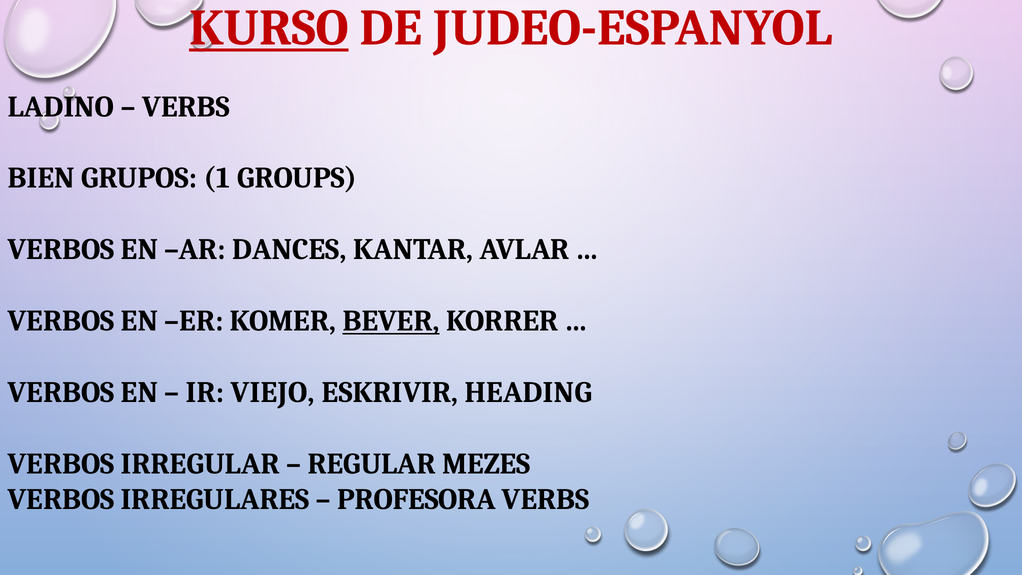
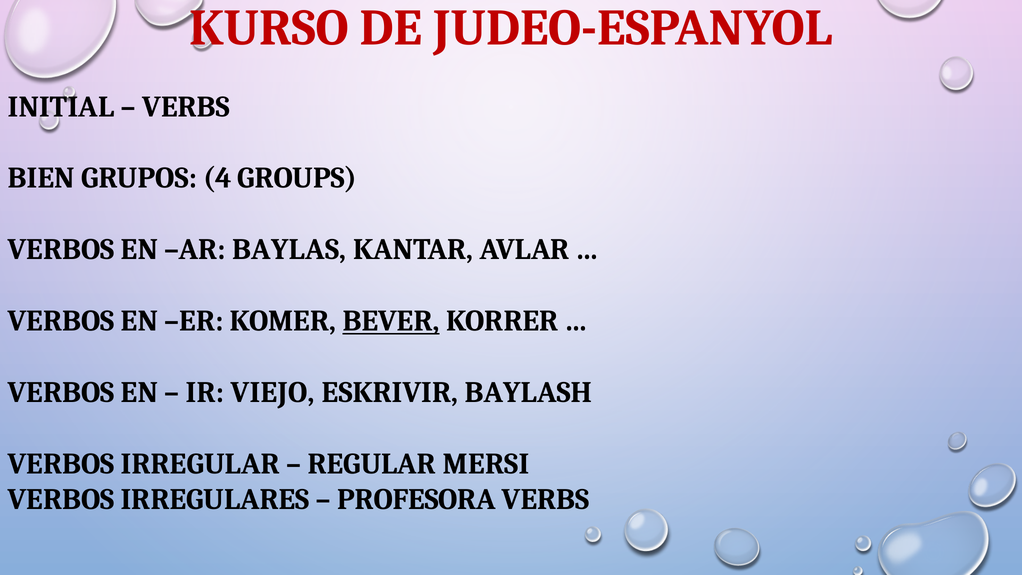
KURSO underline: present -> none (269, 28)
LADINO: LADINO -> INITIAL (61, 107)
1: 1 -> 4 (217, 178)
DANCES: DANCES -> BAYLAS (289, 249)
HEADING: HEADING -> BAYLASH (528, 392)
MEZES: MEZES -> MERSI (486, 464)
